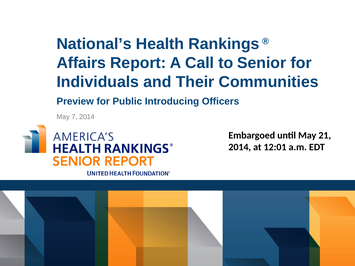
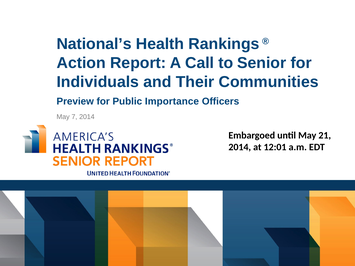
Affairs: Affairs -> Action (81, 63)
Introducing: Introducing -> Importance (172, 101)
